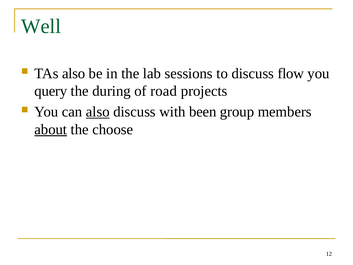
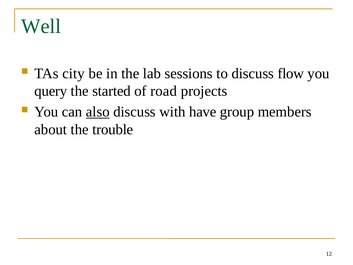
TAs also: also -> city (74, 73)
during: during -> started (112, 91)
been: been -> have (203, 112)
about underline: present -> none (51, 129)
choose: choose -> trouble (113, 129)
